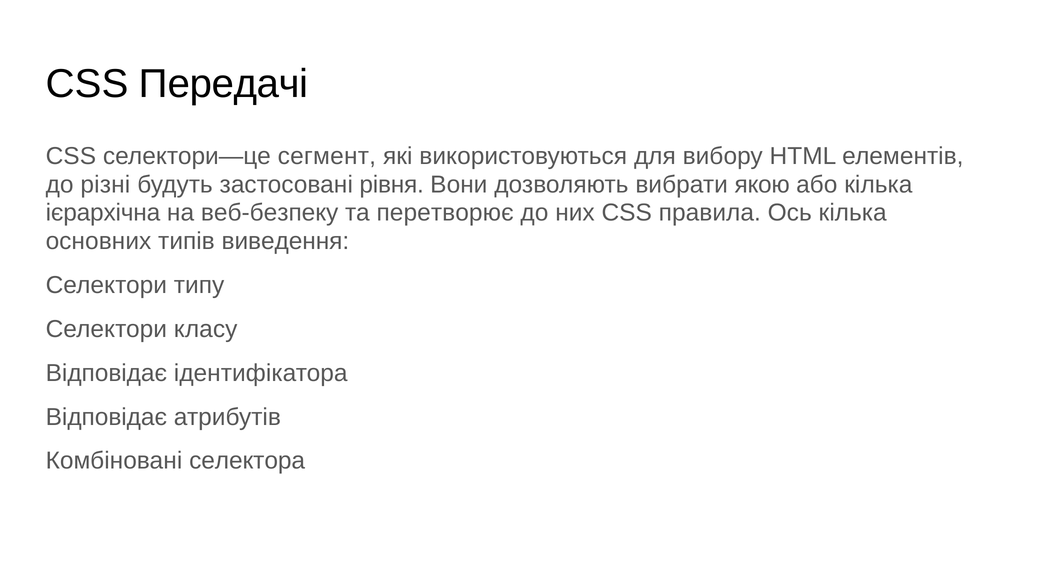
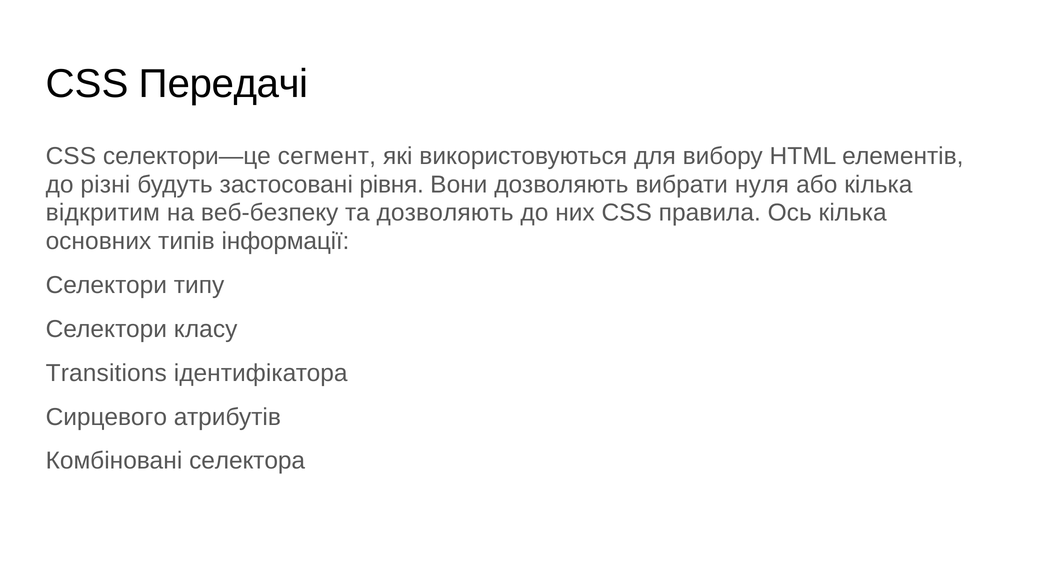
якою: якою -> нуля (762, 185)
ієрархічна: ієрархічна -> відкритим (103, 213)
та перетворює: перетворює -> дозволяють (445, 213)
виведення: виведення -> інформації (285, 241)
Відповідає: Відповідає -> Transitions (106, 373)
Відповідає: Відповідає -> Сирцевого (106, 417)
